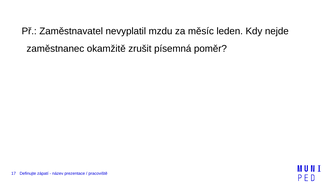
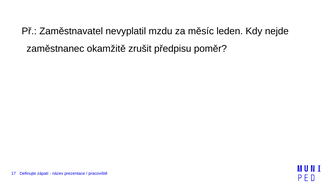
písemná: písemná -> předpisu (173, 49)
